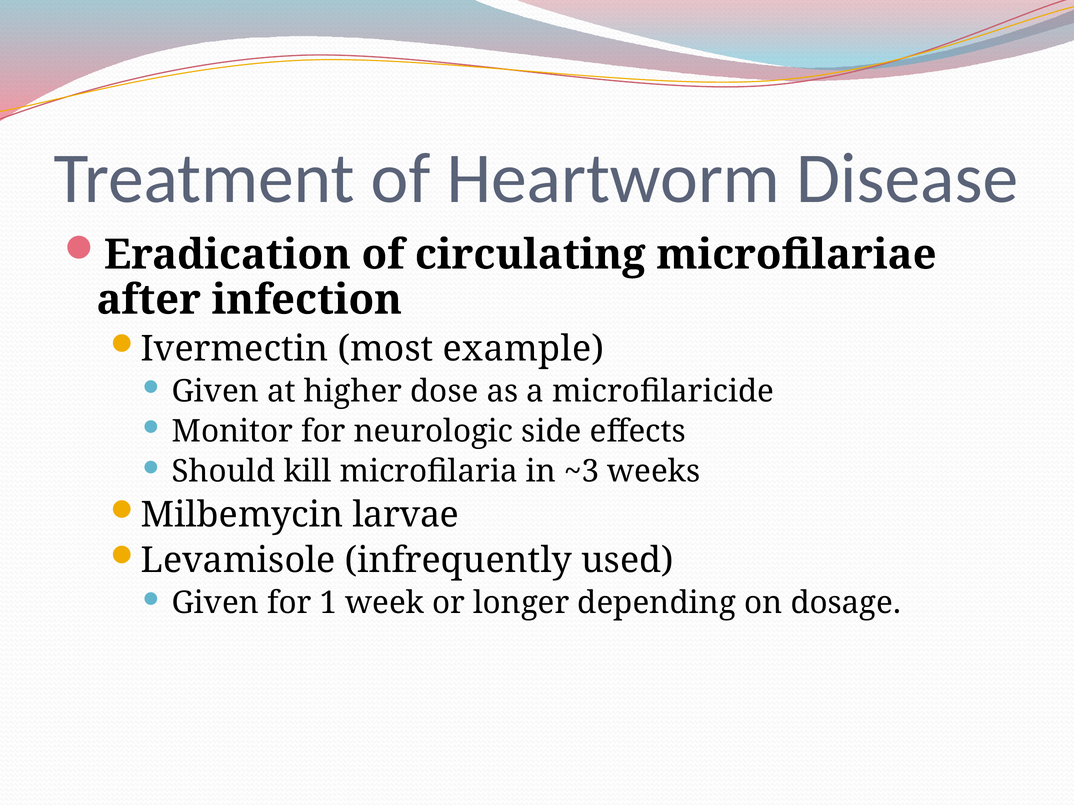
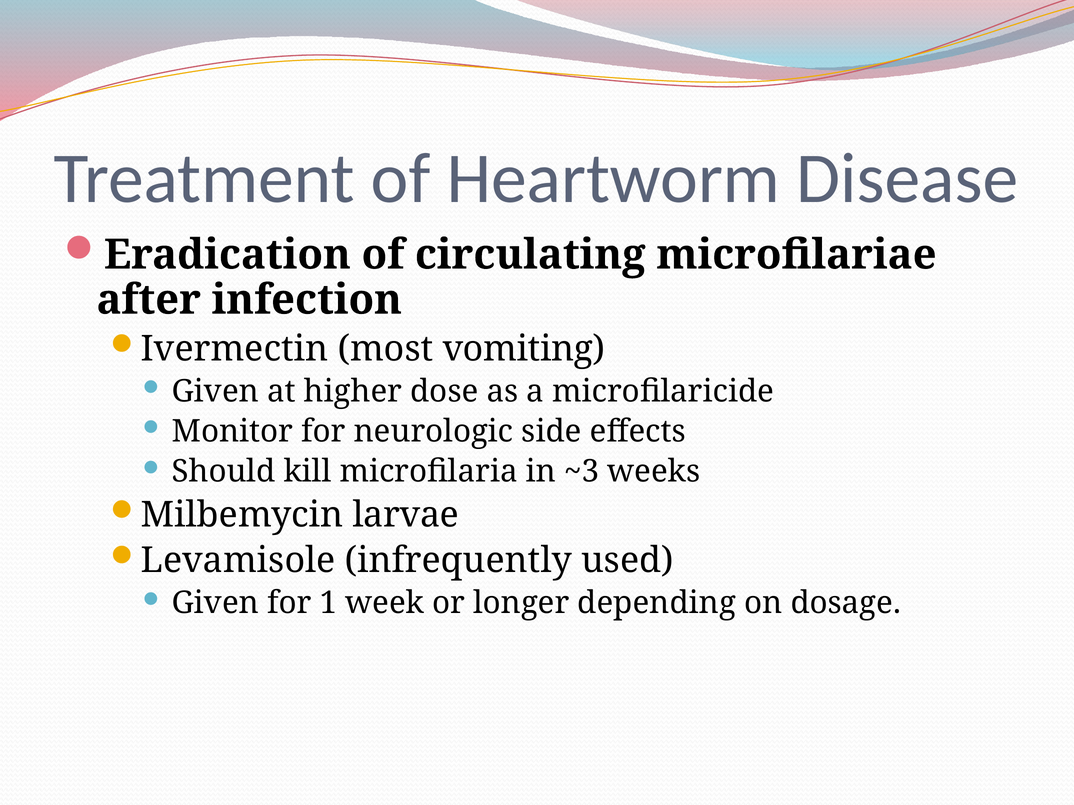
example: example -> vomiting (524, 349)
